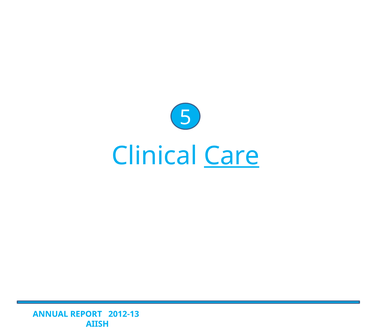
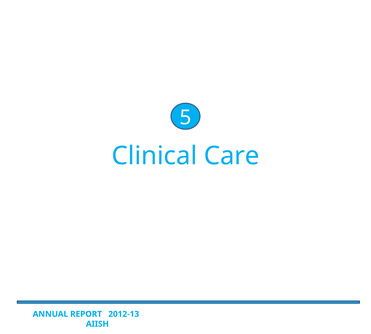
Care underline: present -> none (232, 156)
